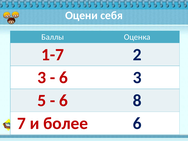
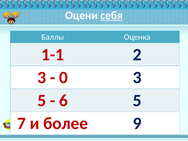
себя underline: none -> present (112, 15)
1-7: 1-7 -> 1-1 (53, 55)
6: 6 -> 0 (63, 78)
6 8: 8 -> 5 (137, 101)
более 6: 6 -> 9 (137, 123)
